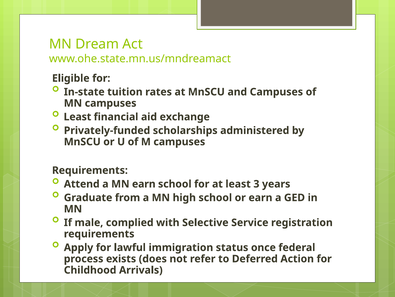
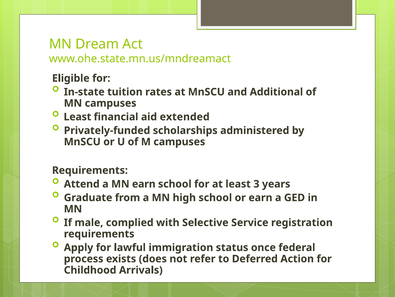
and Campuses: Campuses -> Additional (276, 92)
exchange: exchange -> extended (185, 117)
